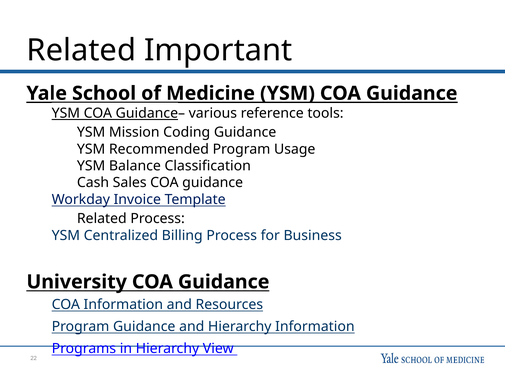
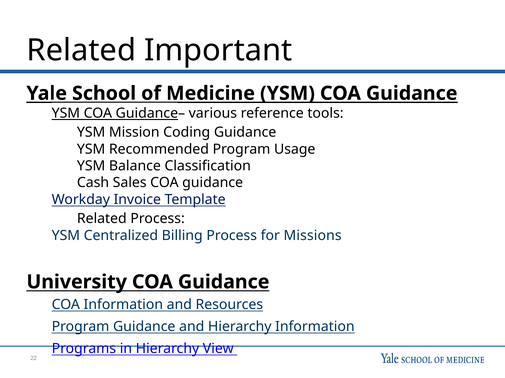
Business: Business -> Missions (313, 236)
